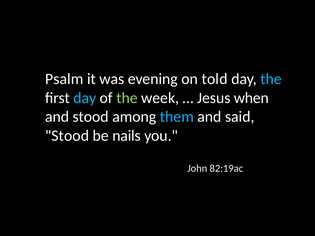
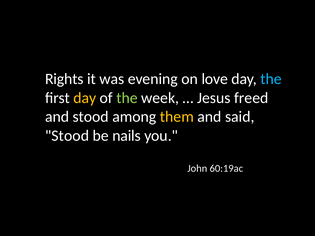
Psalm: Psalm -> Rights (64, 79)
told: told -> love (215, 79)
day colour: light blue -> yellow (85, 98)
when: when -> freed (251, 98)
them colour: light blue -> yellow (177, 117)
82:19ac: 82:19ac -> 60:19ac (226, 169)
